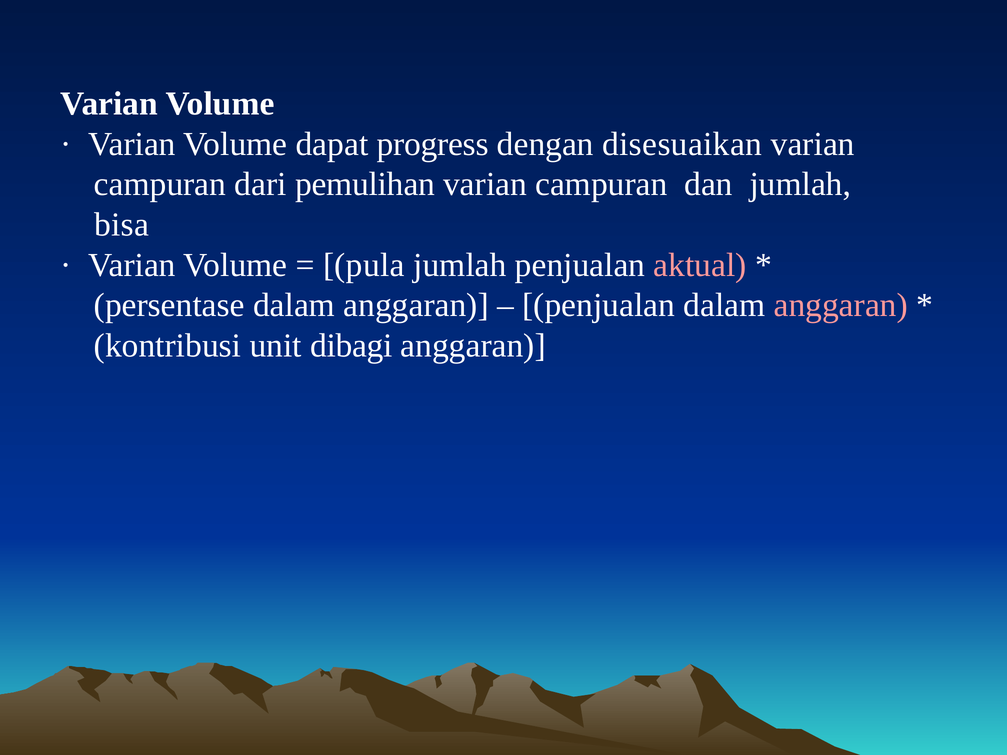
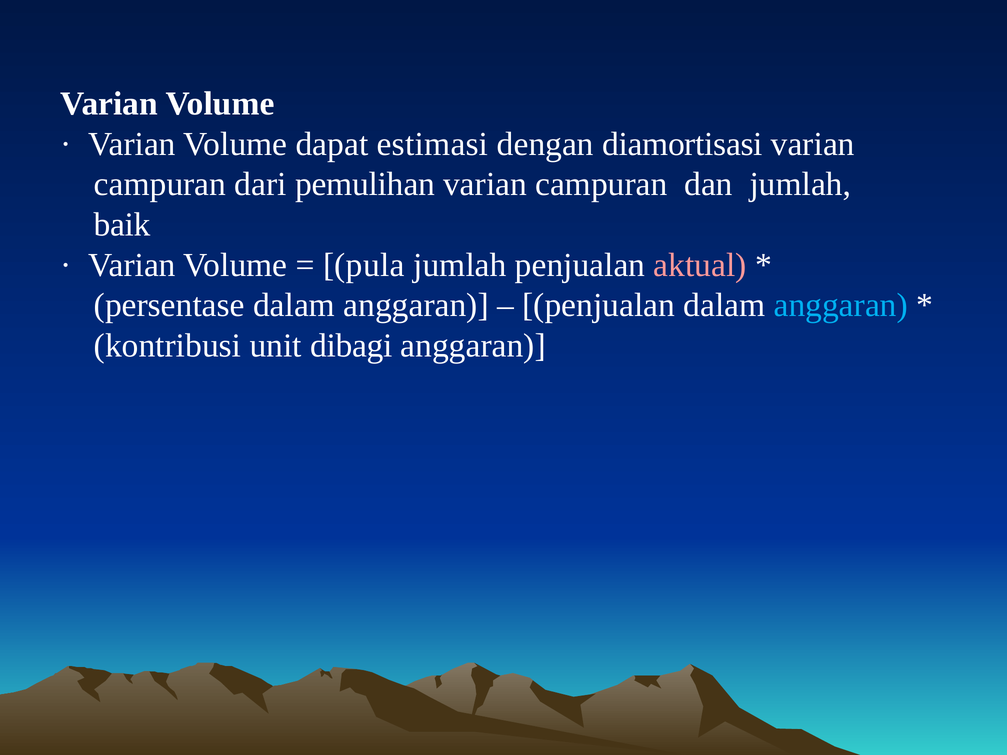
progress: progress -> estimasi (432, 144)
disesuaikan: disesuaikan -> diamortisasi (682, 144)
bisa: bisa -> baik (122, 225)
anggaran colour: pink -> light blue (841, 305)
